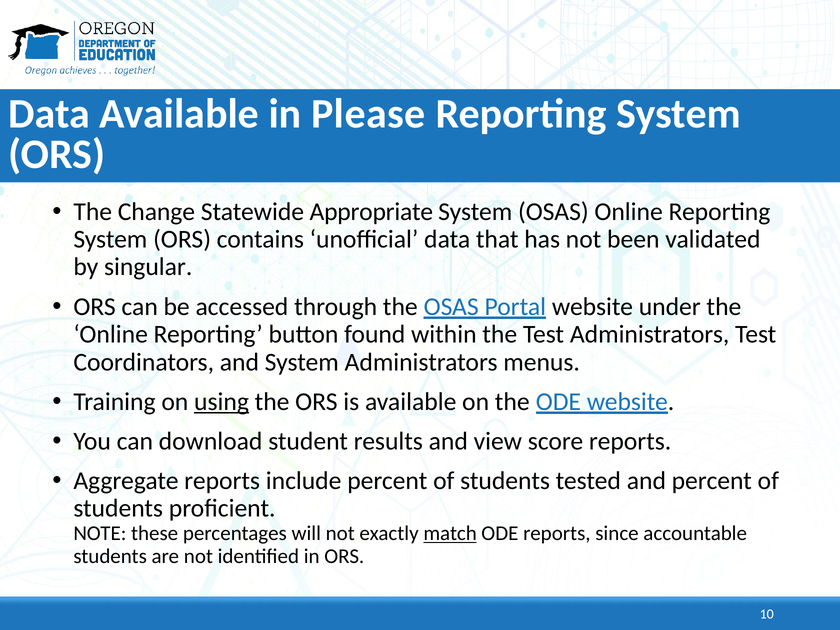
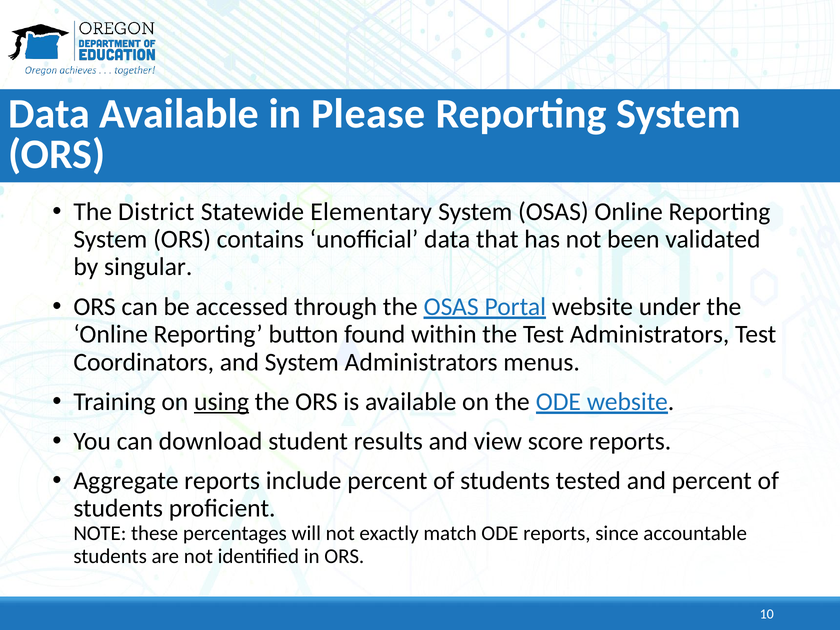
Change: Change -> District (156, 212)
Appropriate: Appropriate -> Elementary (371, 212)
match underline: present -> none (450, 534)
